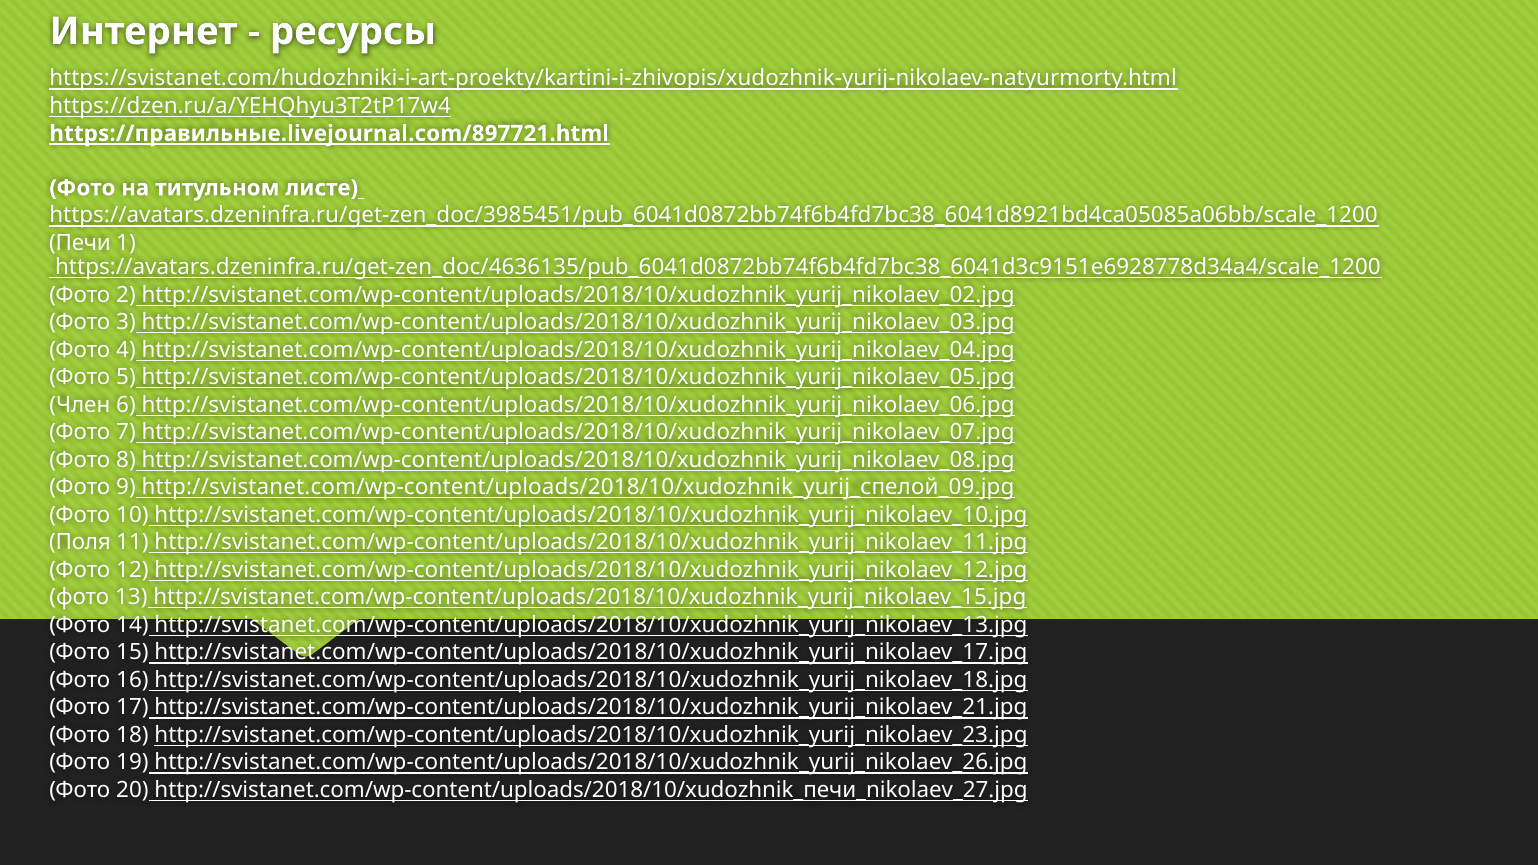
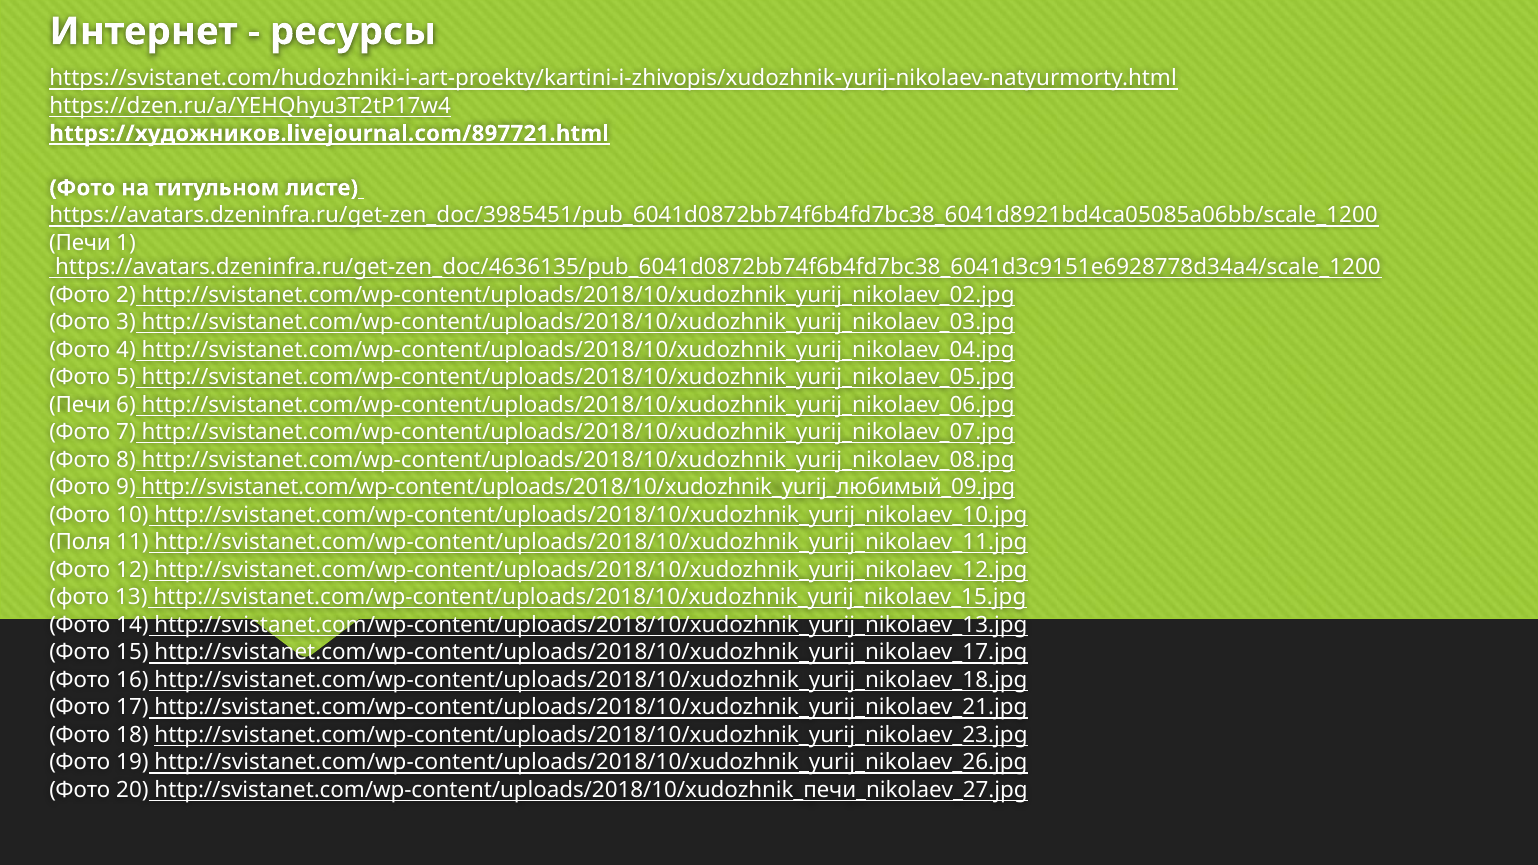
https://правильные.livejournal.com/897721.html: https://правильные.livejournal.com/897721.html -> https://художников.livejournal.com/897721.html (329, 134)
Член: Член -> Печи (80, 405)
http://svistanet.com/wp-content/uploads/2018/10/xudozhnik_yurij_спелой_09.jpg: http://svistanet.com/wp-content/uploads/2018/10/xudozhnik_yurij_спелой_09.jpg -> http://svistanet.com/wp-content/uploads/2018/10/xudozhnik_yurij_любимый_09.jpg (578, 487)
